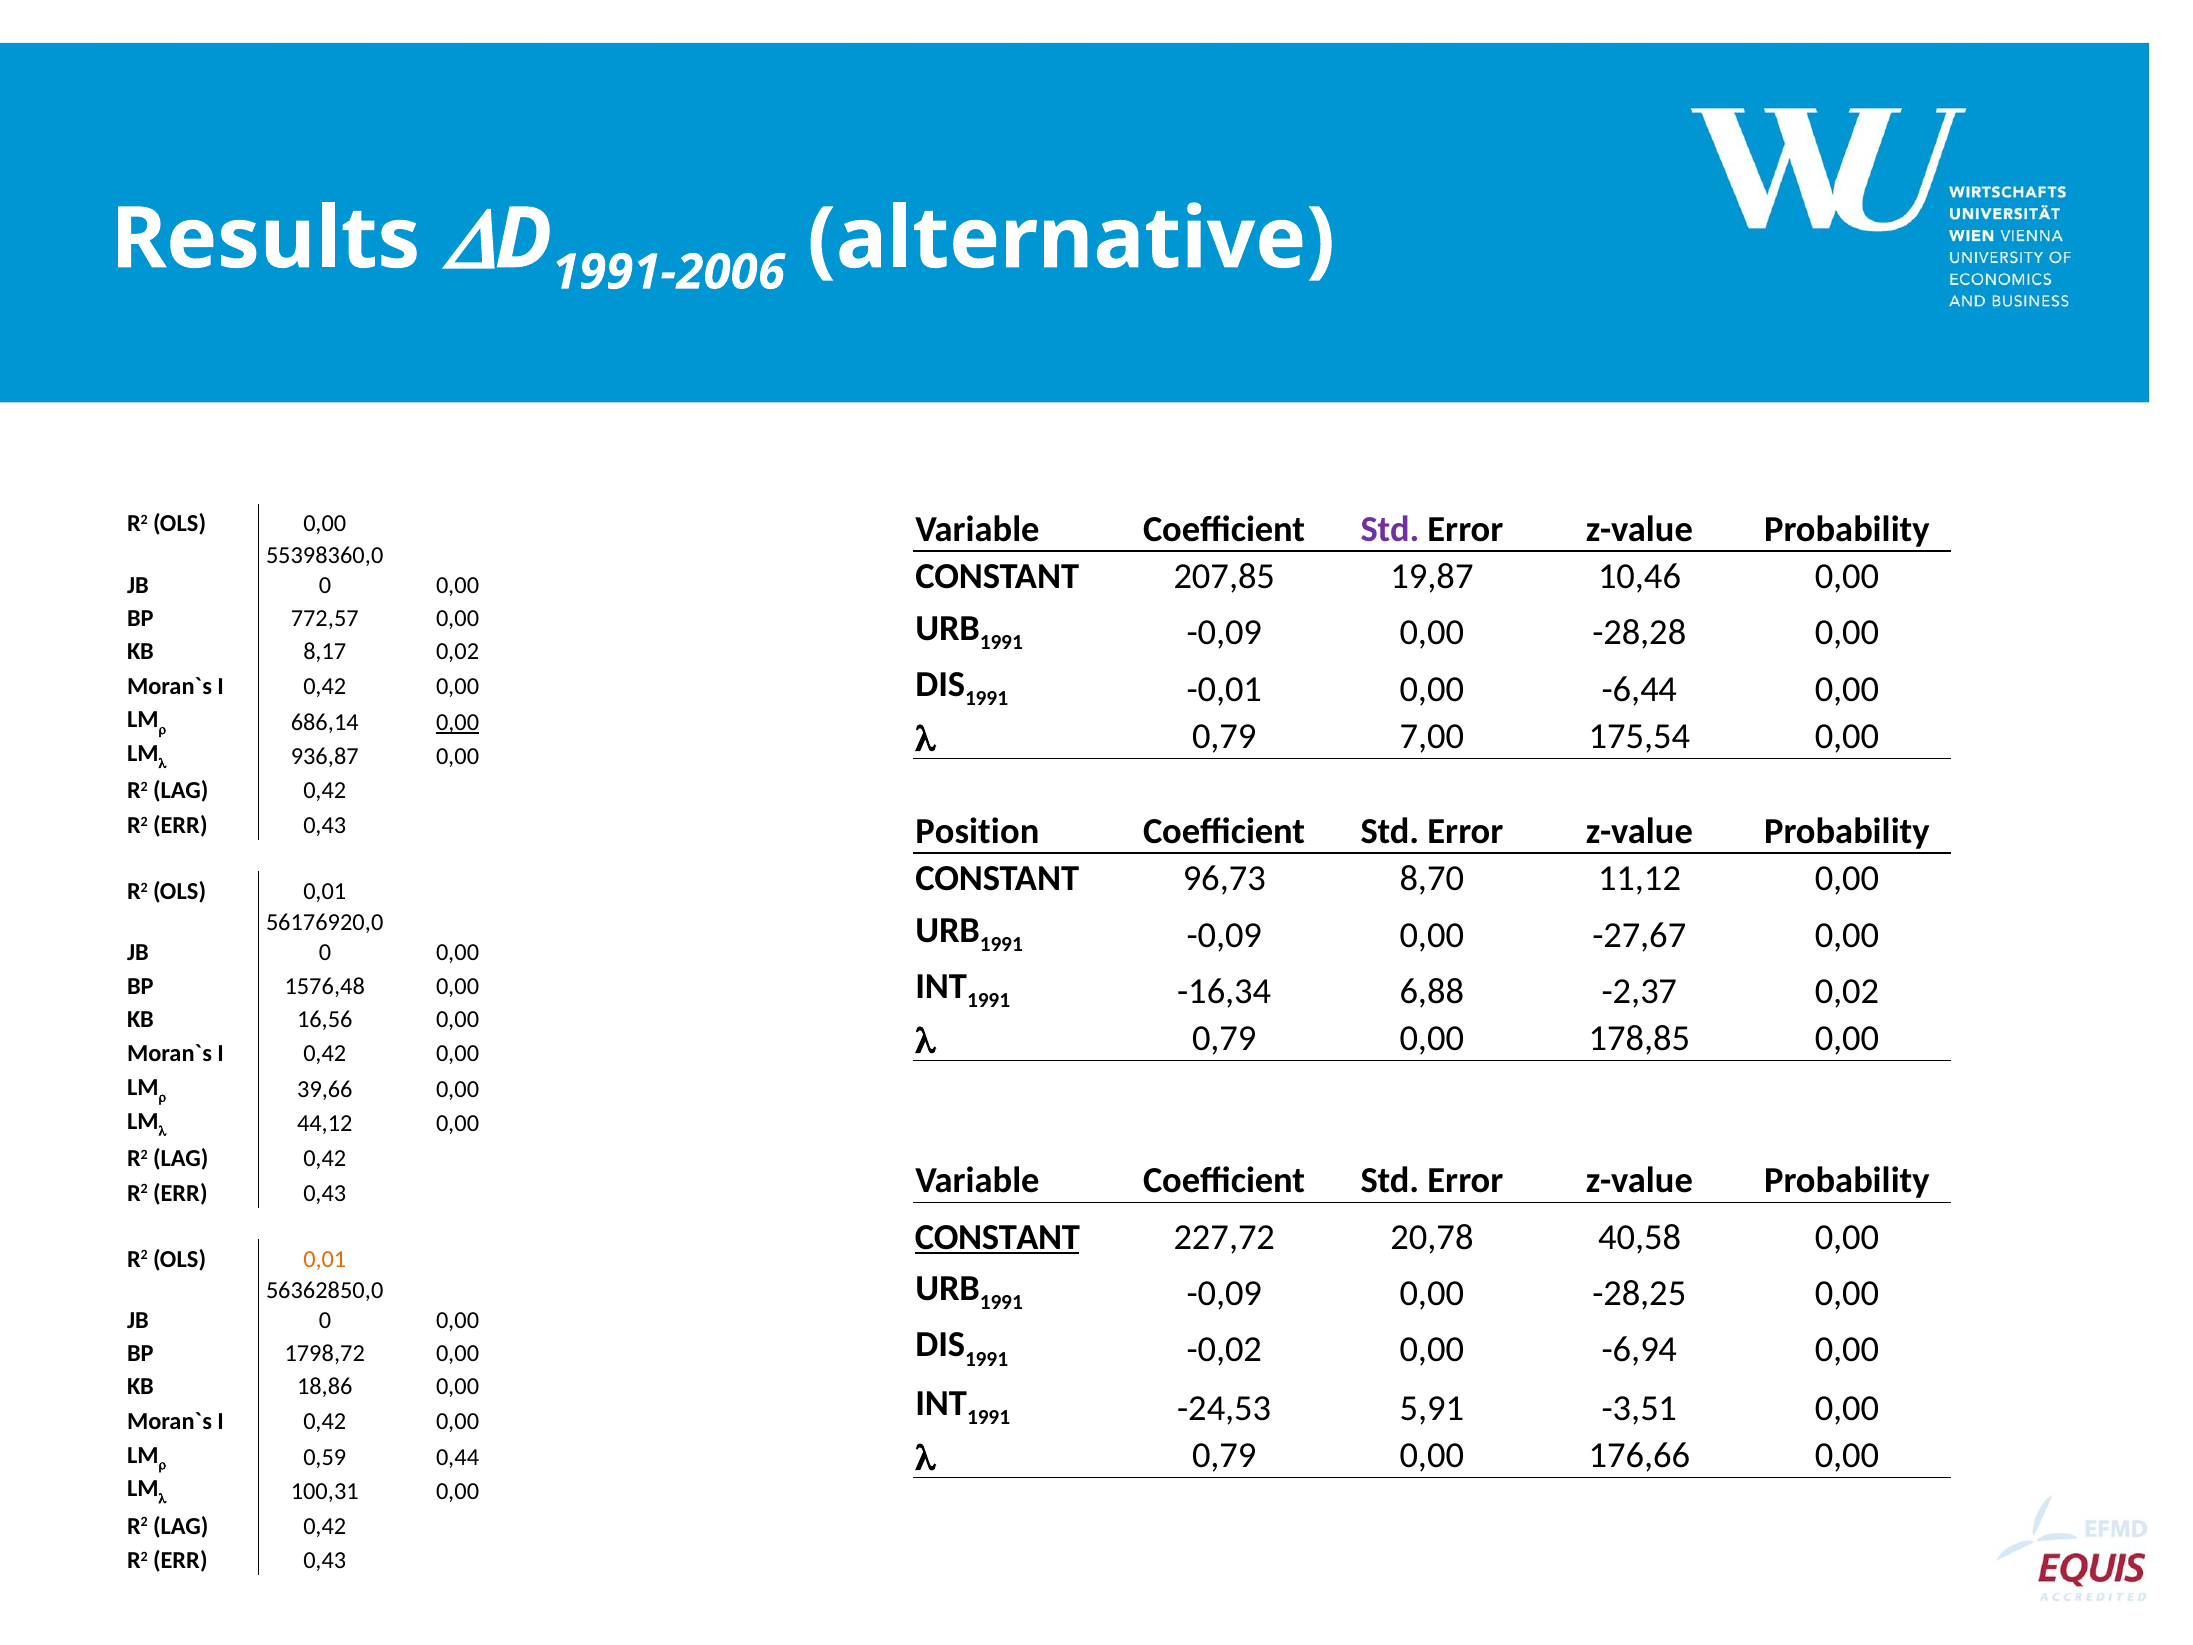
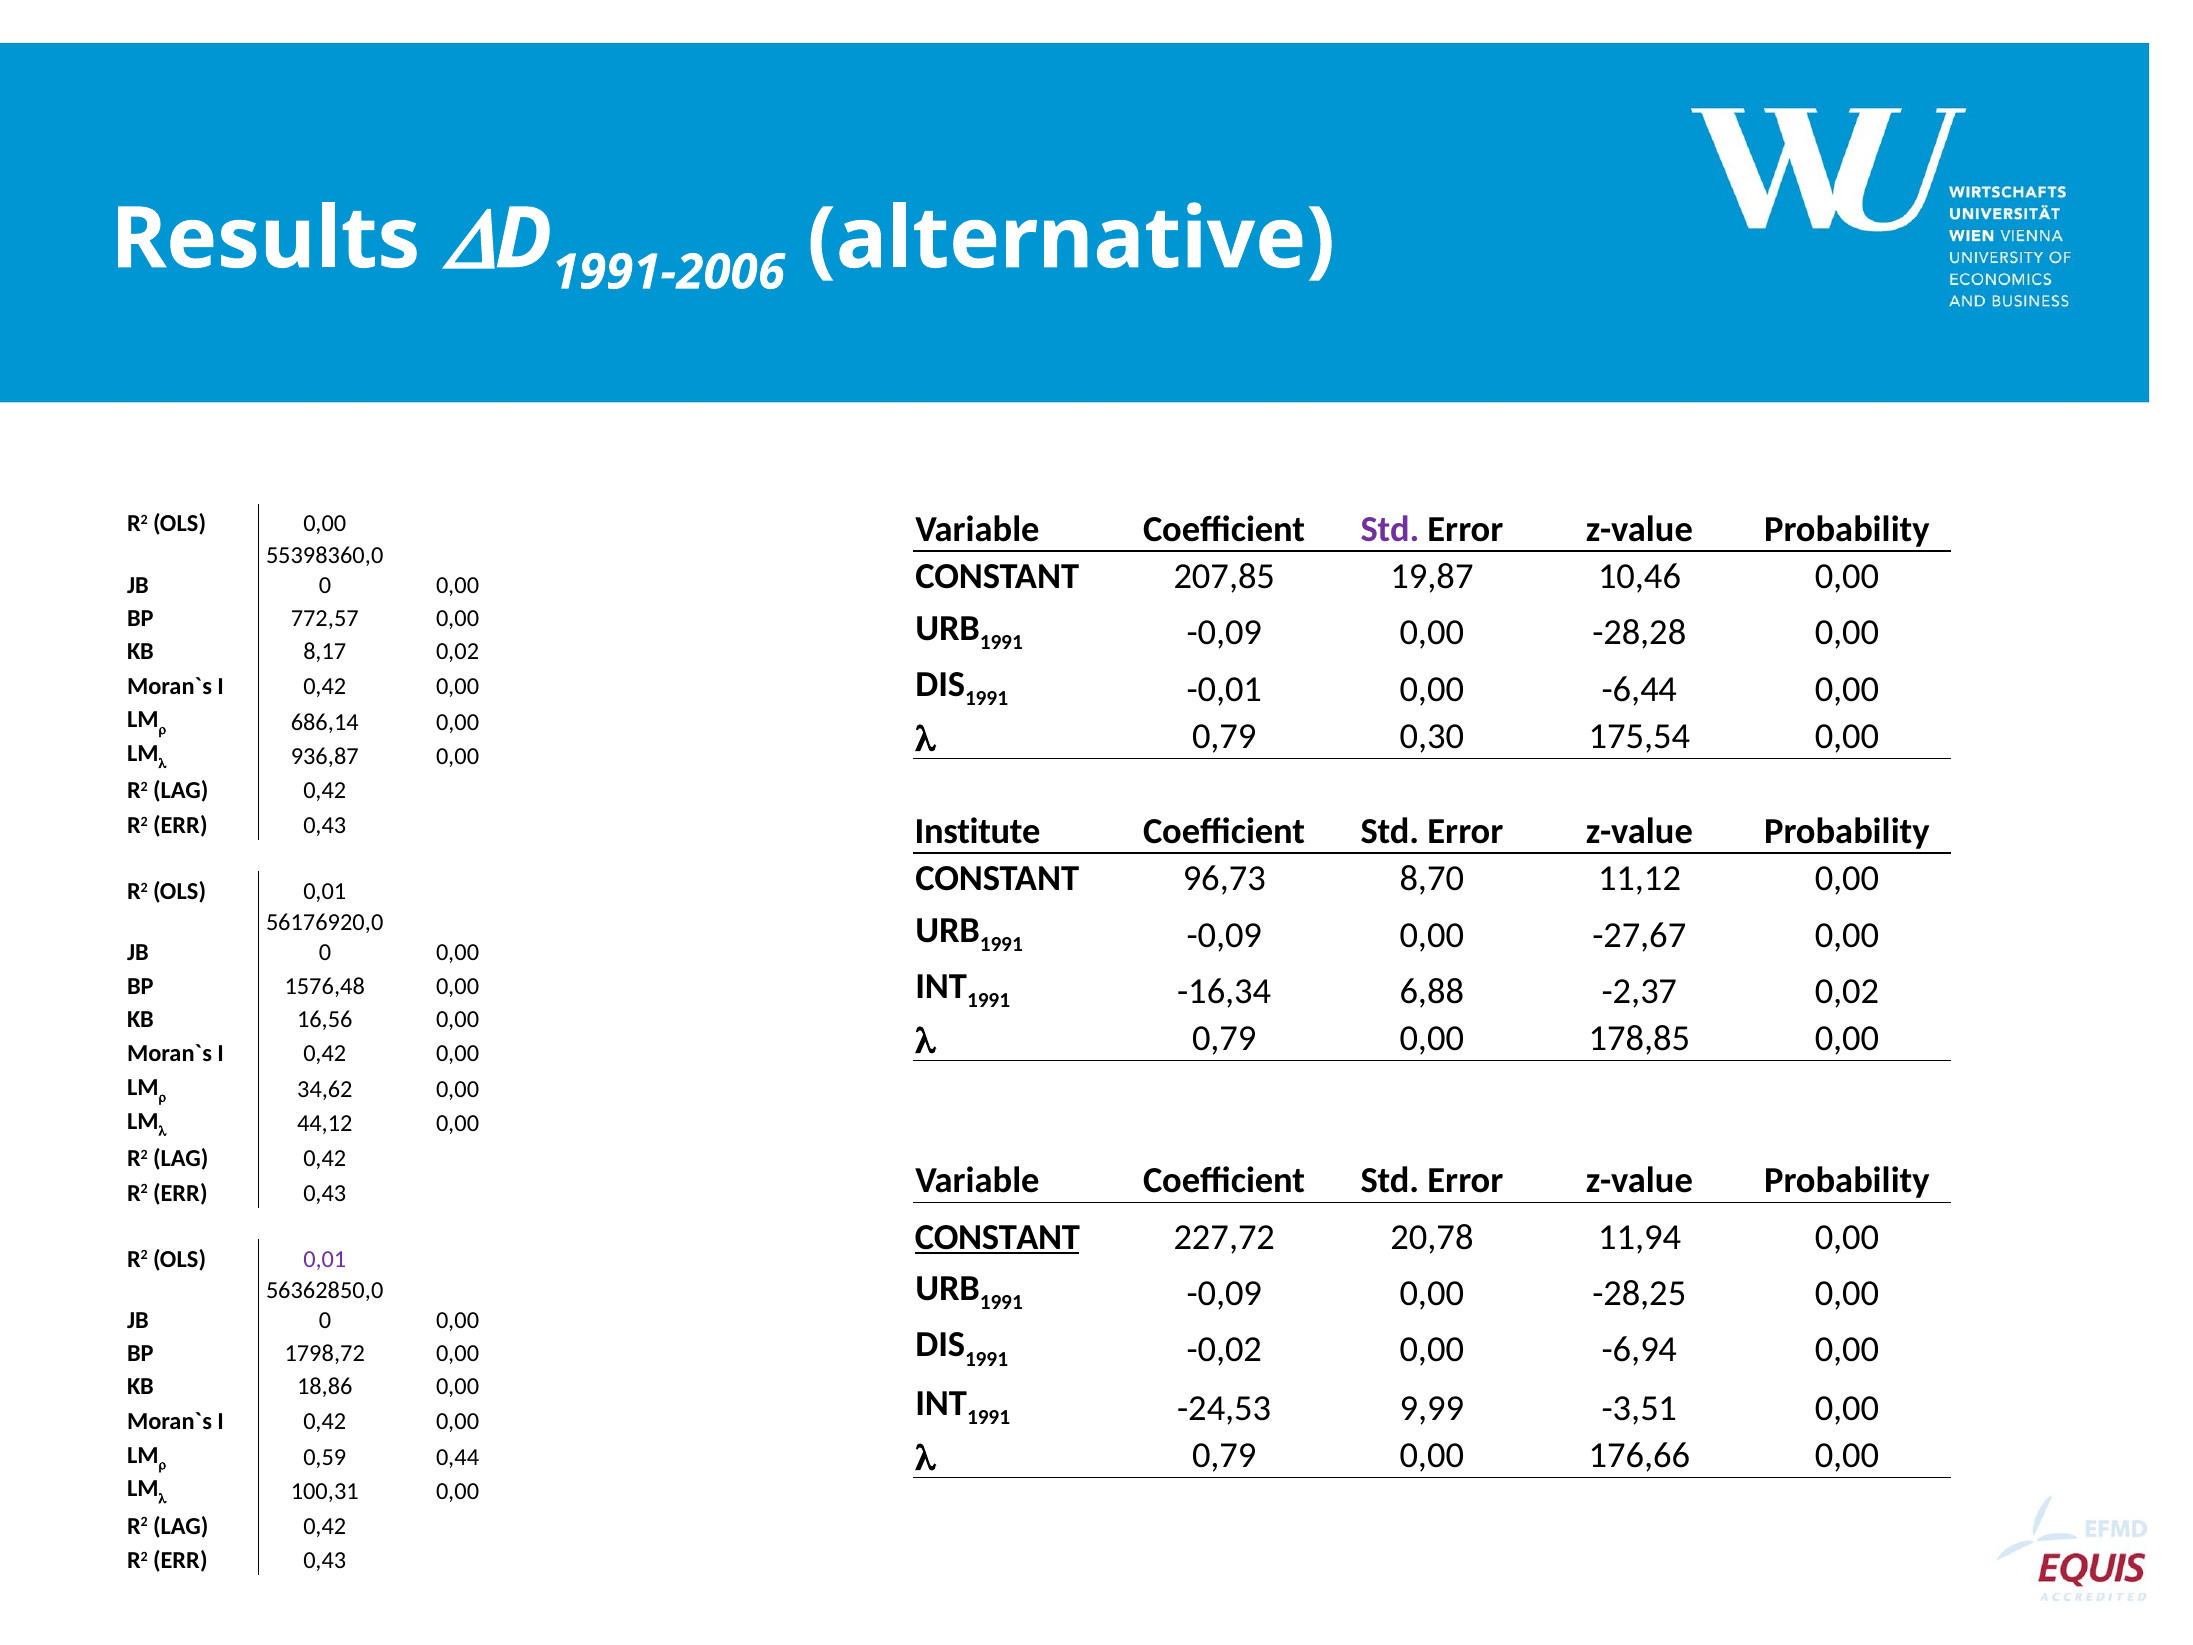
0,00 underline: present -> none (458, 722)
7,00: 7,00 -> 0,30 (1432, 737)
Position: Position -> Institute (978, 831)
39,66: 39,66 -> 34,62 (325, 1090)
40,58: 40,58 -> 11,94 (1640, 1237)
0,01 colour: orange -> purple (325, 1259)
5,91: 5,91 -> 9,99 (1432, 1408)
